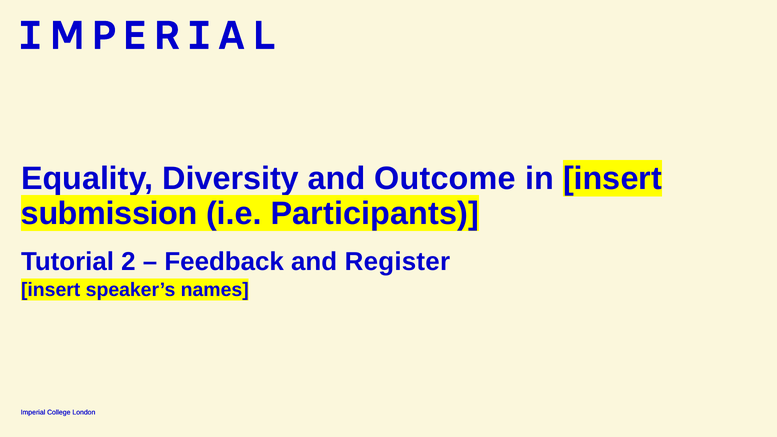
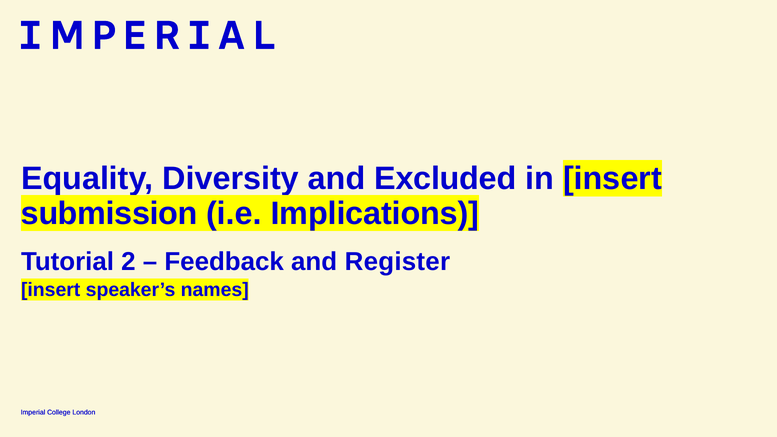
Outcome: Outcome -> Excluded (445, 179)
Participants: Participants -> Implications (375, 214)
